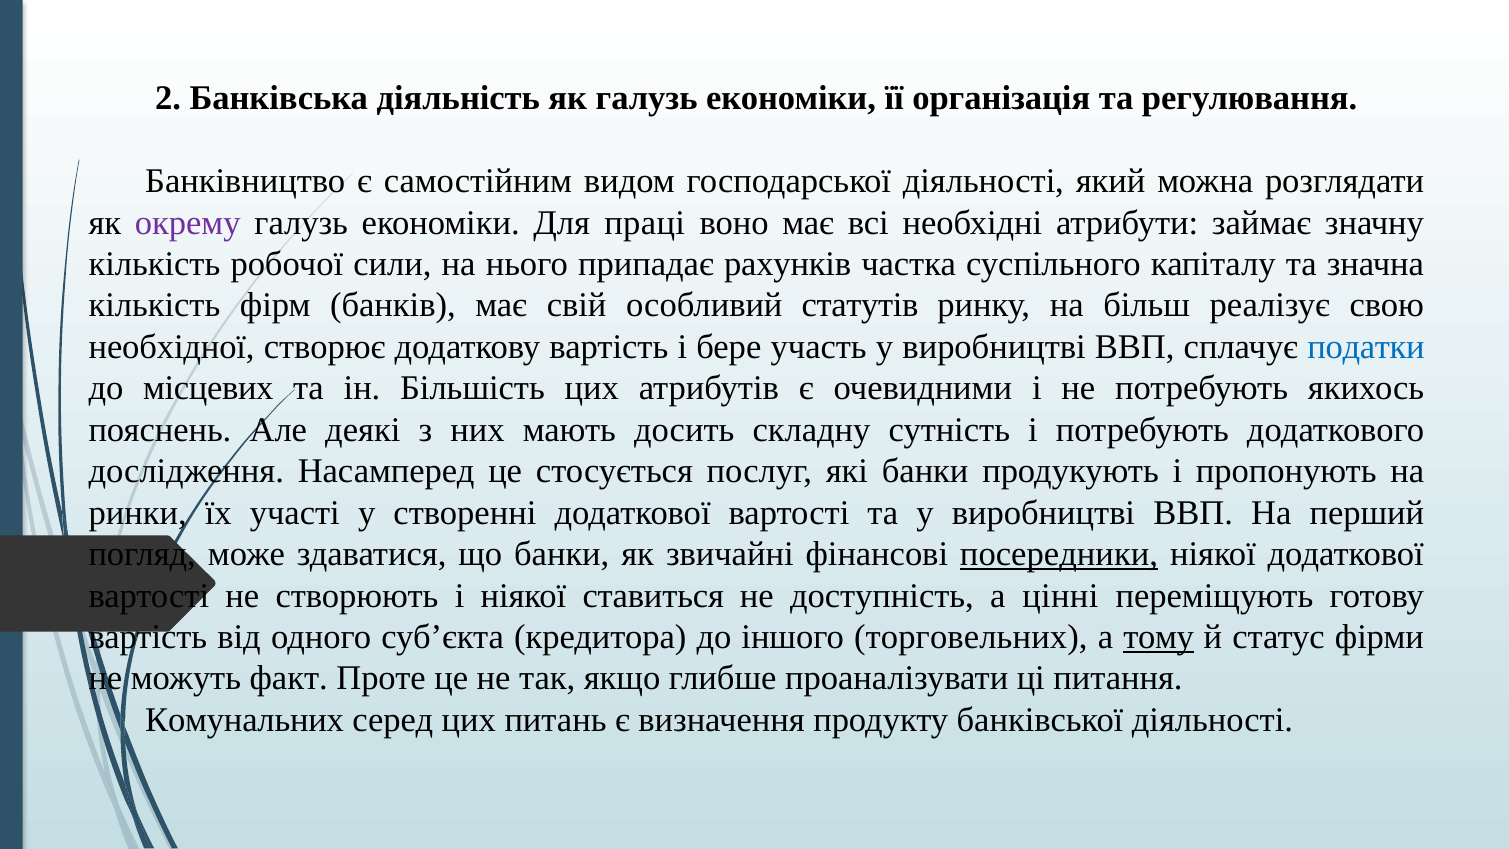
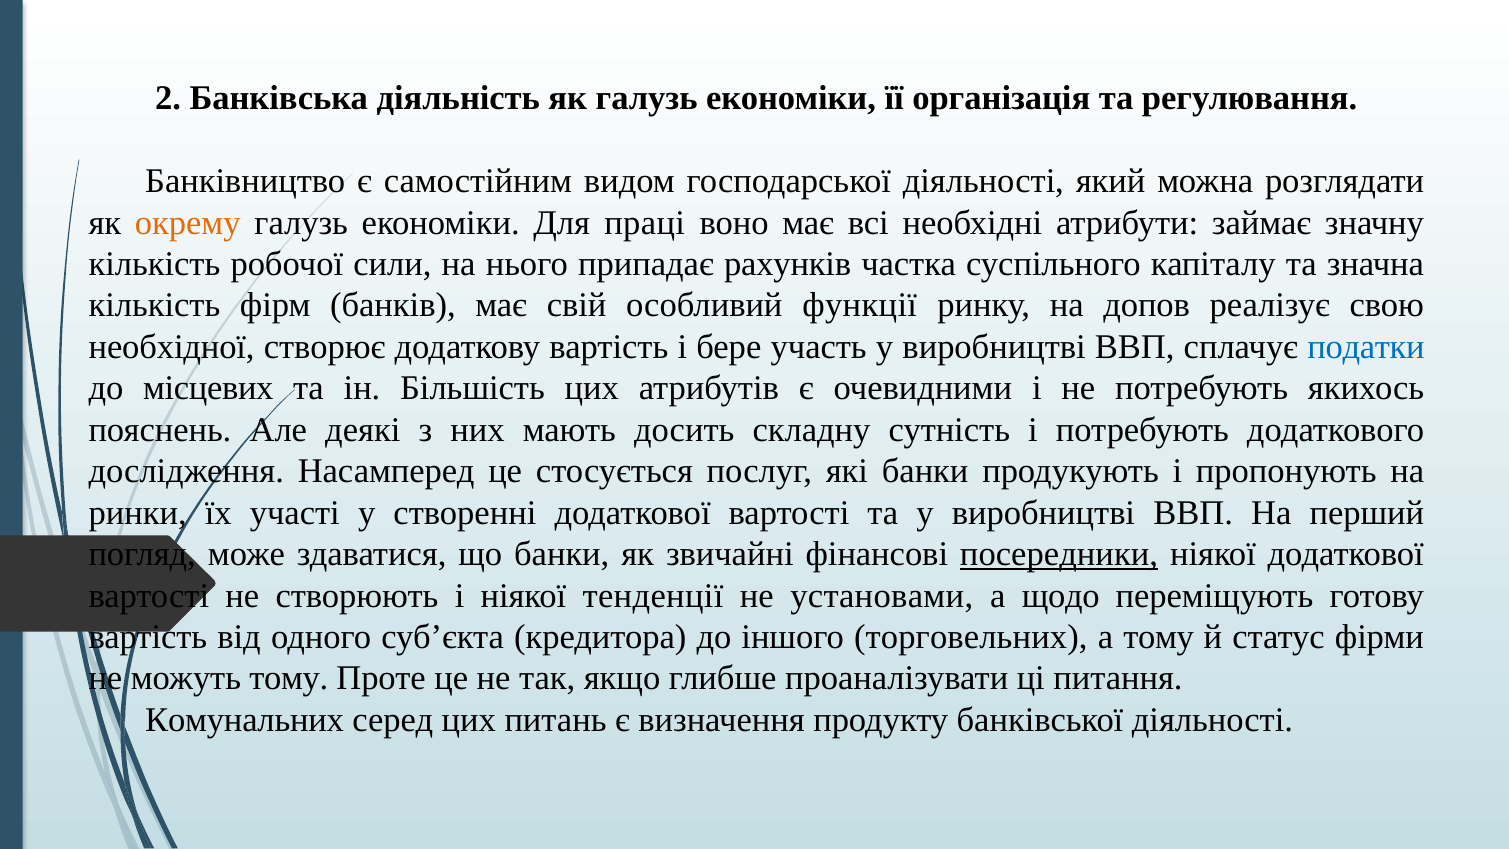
окрему colour: purple -> orange (188, 223)
статутів: статутів -> функції (860, 305)
більш: більш -> допов (1147, 305)
ставиться: ставиться -> тенденції (653, 595)
доступність: доступність -> установами (882, 595)
цінні: цінні -> щодо (1061, 595)
тому underline: present -> none (1159, 637)
можуть факт: факт -> тому (289, 678)
